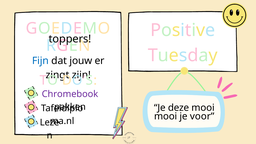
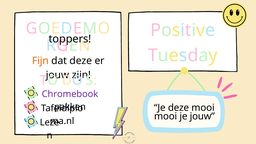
Fijn colour: blue -> orange (40, 61)
dat jouw: jouw -> deze (81, 61)
zingt: zingt -> jouw (57, 75)
je voor: voor -> jouw (202, 116)
